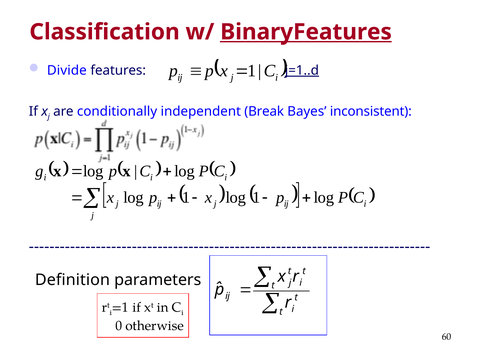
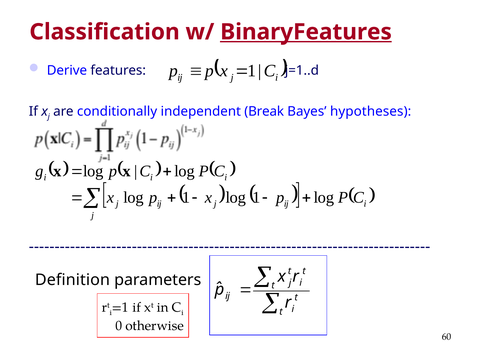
Divide: Divide -> Derive (67, 70)
j=1..d underline: present -> none (302, 70)
inconsistent: inconsistent -> hypotheses (371, 111)
